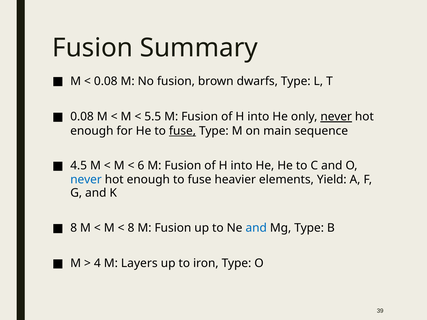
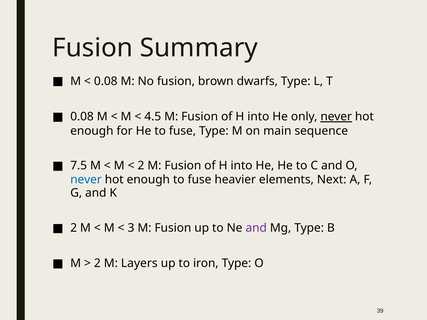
5.5: 5.5 -> 4.5 (153, 117)
fuse underline: present -> none (182, 131)
4.5: 4.5 -> 7.5 (79, 166)
6: 6 -> 2 (141, 166)
Yield: Yield -> Next (332, 180)
8: 8 -> 2 (74, 228)
8: 8 -> 3 (131, 228)
and colour: blue -> purple (256, 228)
4: 4 -> 2 (97, 264)
